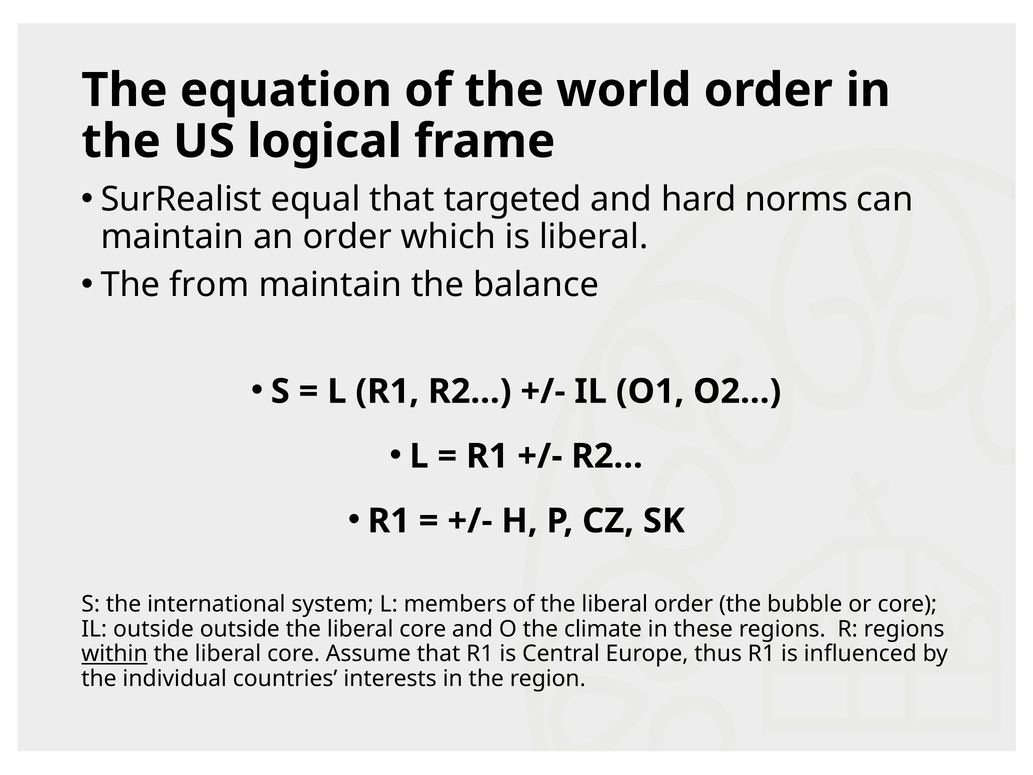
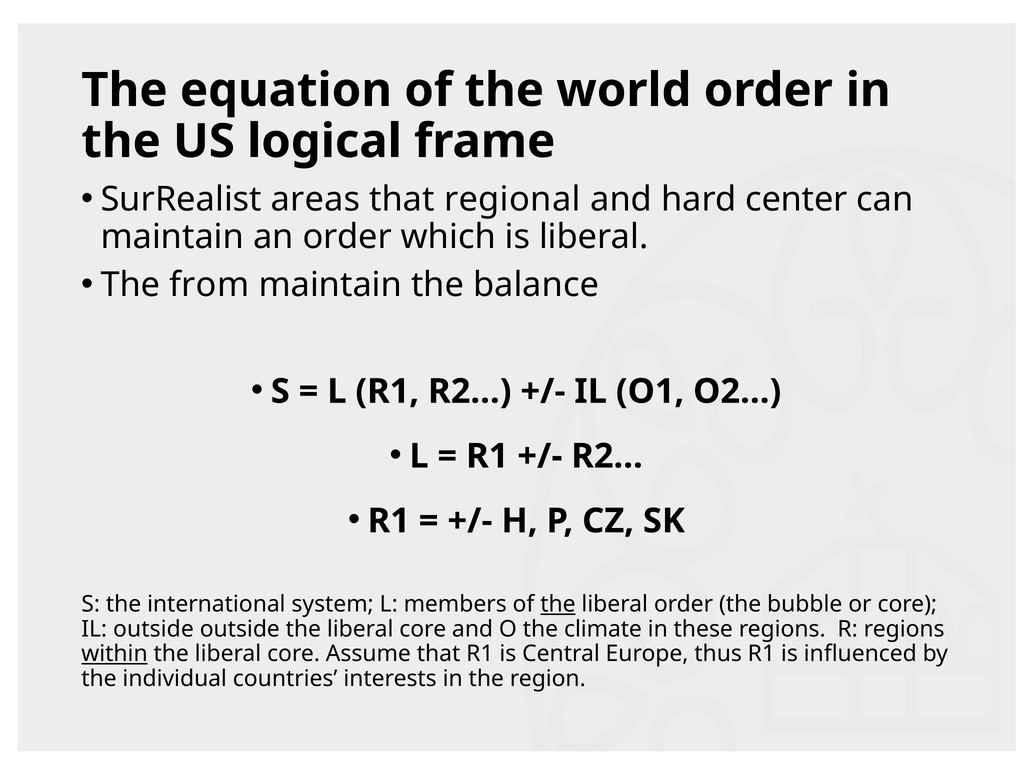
equal: equal -> areas (315, 199)
targeted: targeted -> regional (512, 199)
norms: norms -> center (796, 199)
the underline: none -> present (558, 604)
